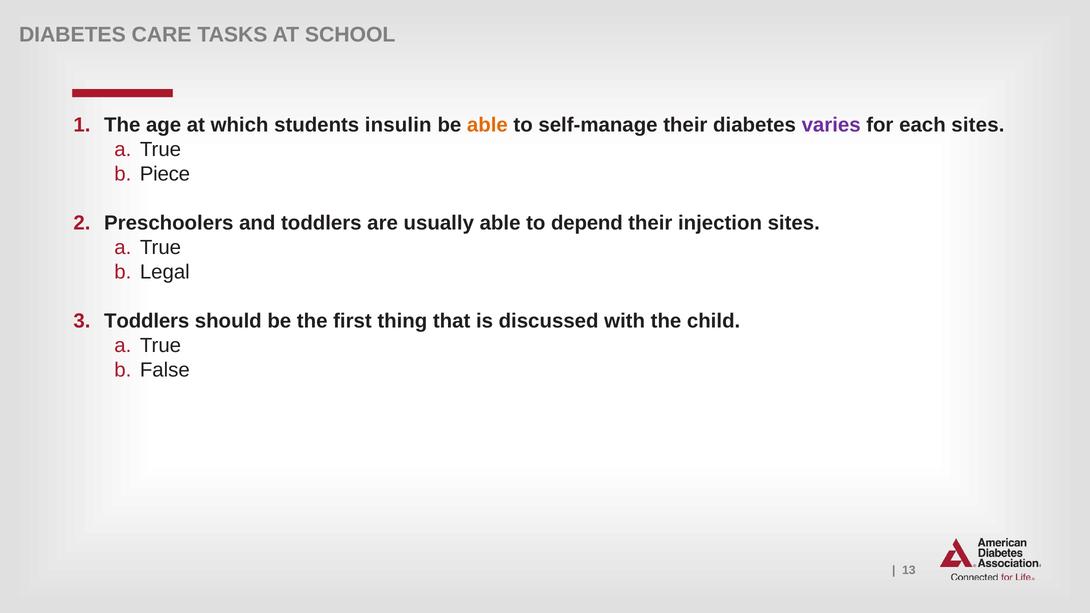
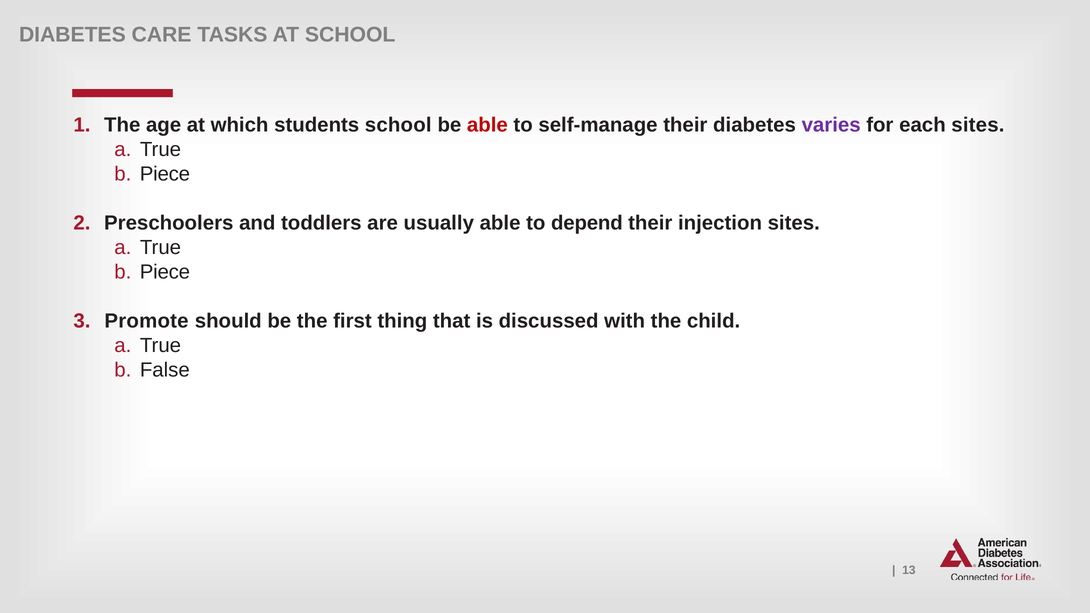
students insulin: insulin -> school (398, 125)
able colour: orange -> red (487, 125)
Legal: Legal -> Piece (165, 272)
Toddlers: Toddlers -> Promote (147, 321)
